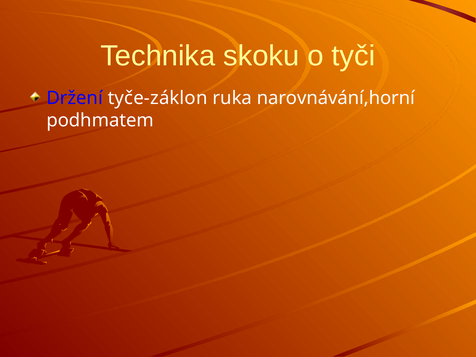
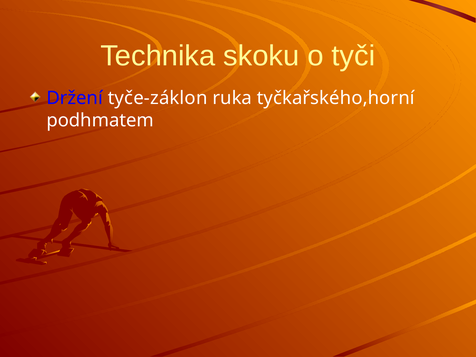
narovnávání,horní: narovnávání,horní -> tyčkařského,horní (336, 98)
